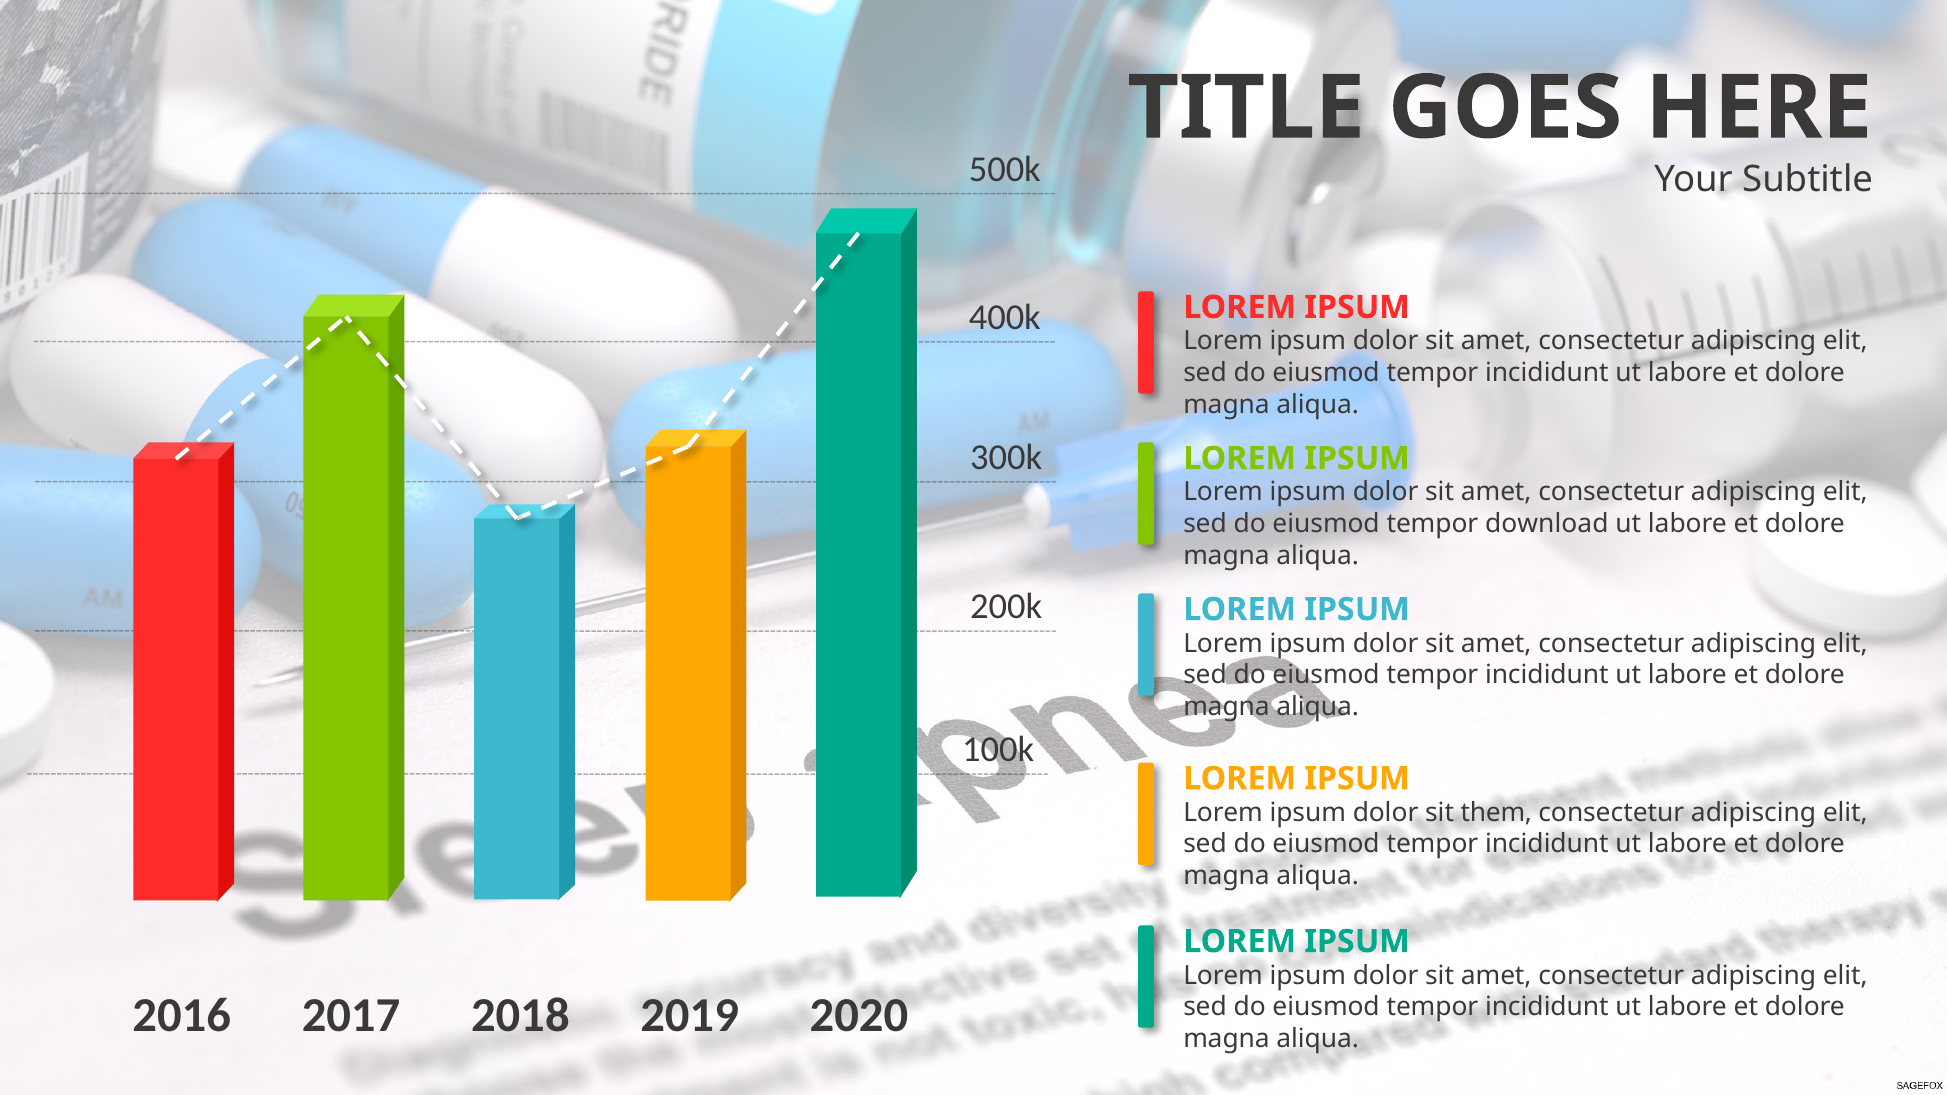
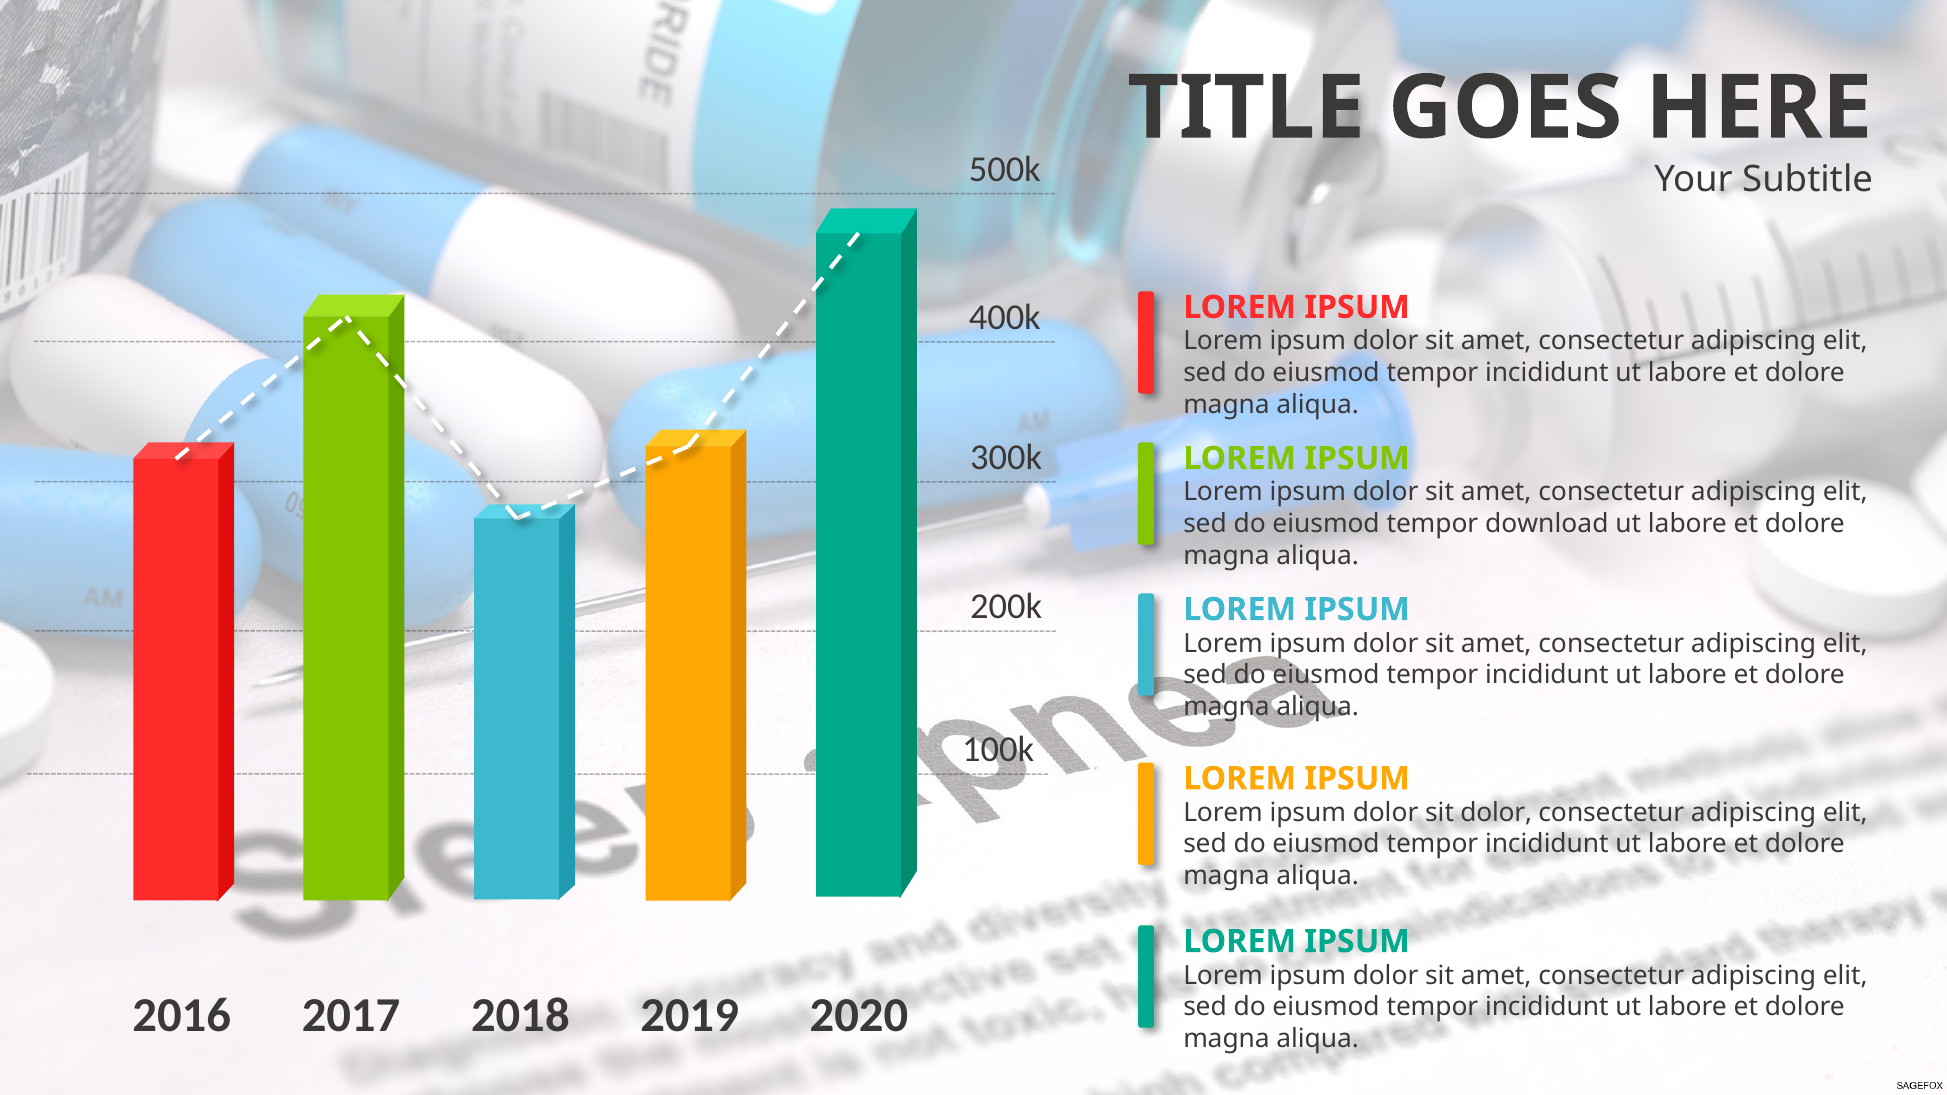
sit them: them -> dolor (1496, 813)
